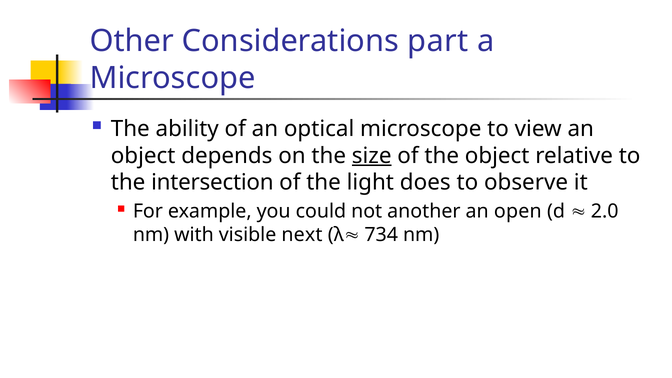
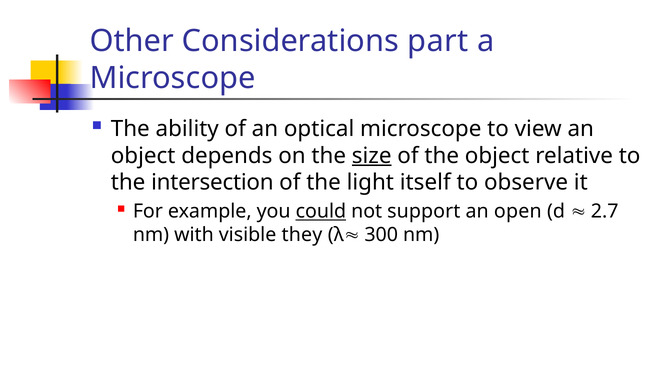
does: does -> itself (425, 183)
could underline: none -> present (321, 211)
another: another -> support (424, 211)
2.0: 2.0 -> 2.7 (605, 211)
next: next -> they (302, 235)
734: 734 -> 300 (381, 235)
